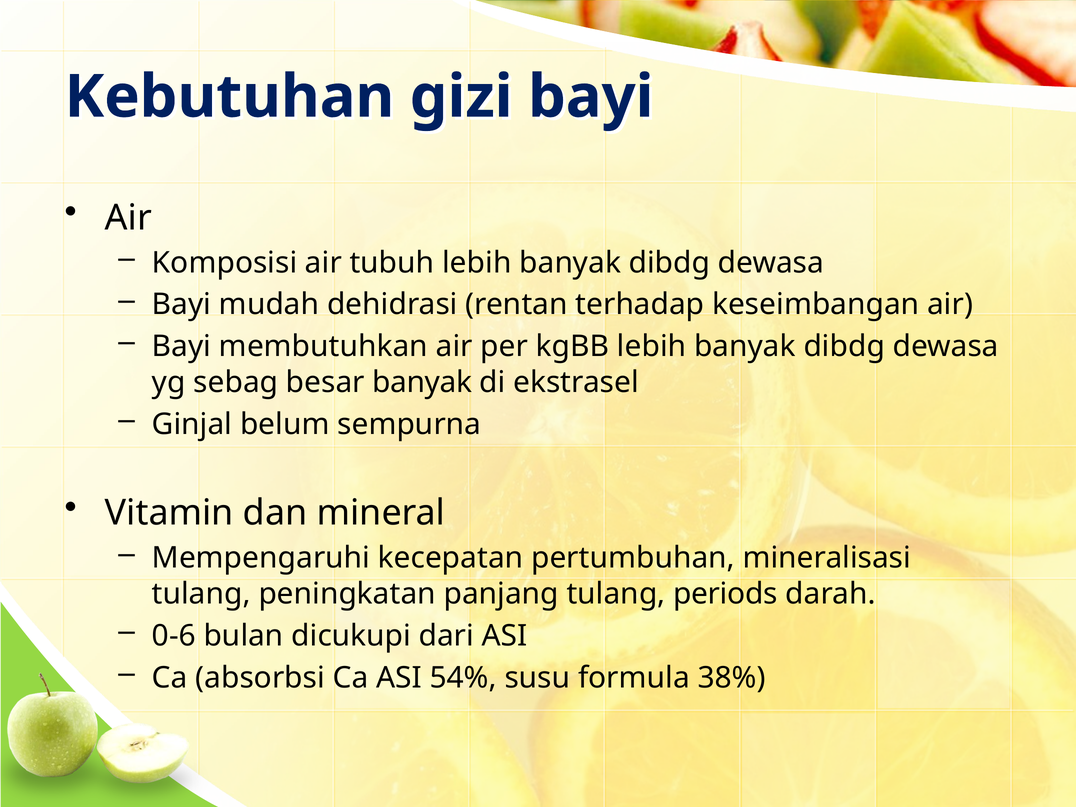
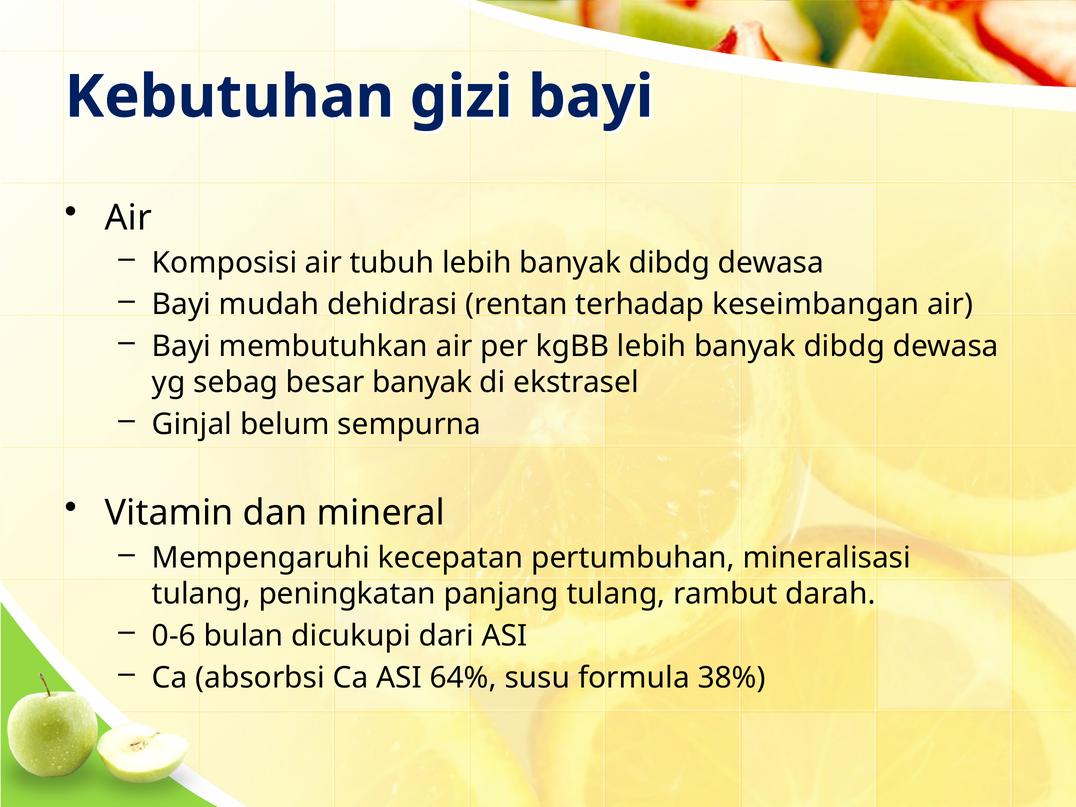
periods: periods -> rambut (725, 594)
54%: 54% -> 64% (463, 678)
